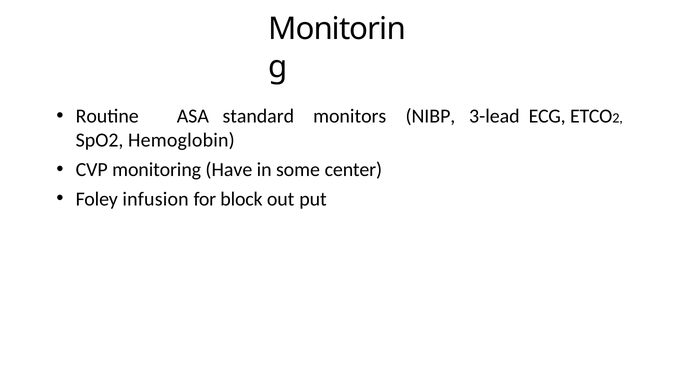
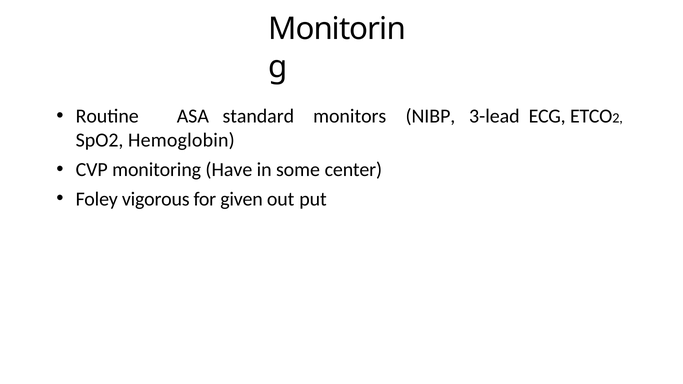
infusion: infusion -> vigorous (156, 199)
block: block -> given (241, 199)
